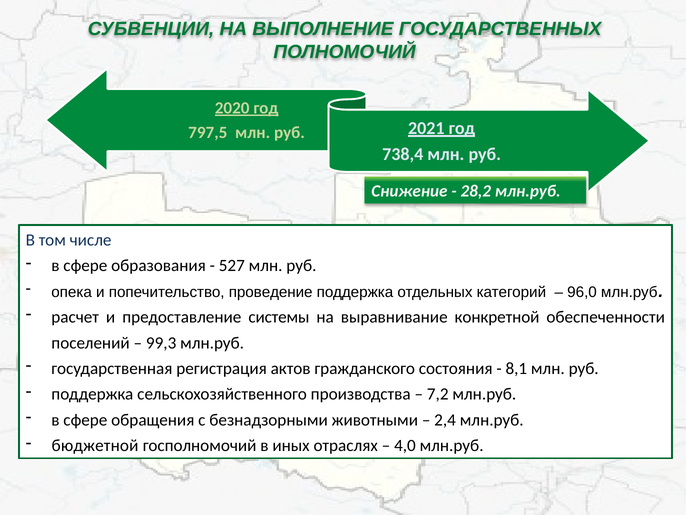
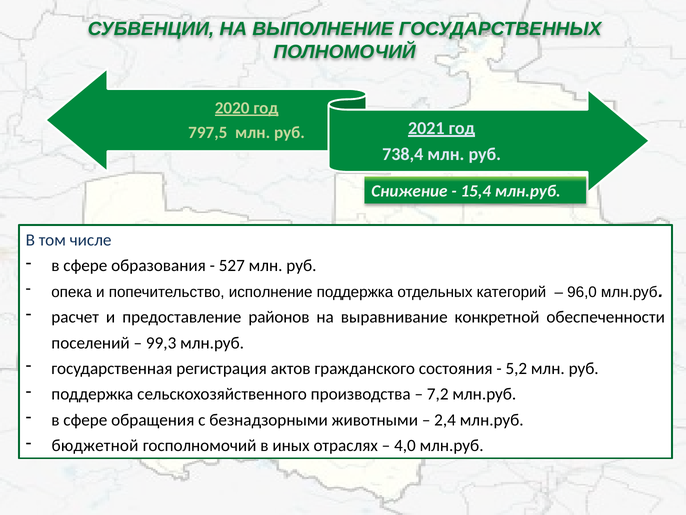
28,2: 28,2 -> 15,4 (476, 191)
проведение: проведение -> исполнение (271, 292)
системы: системы -> районов (279, 317)
8,1: 8,1 -> 5,2 (516, 368)
